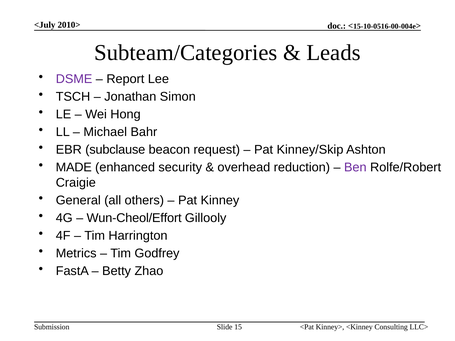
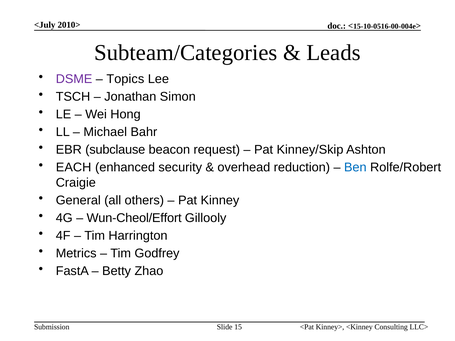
Report: Report -> Topics (125, 79)
MADE: MADE -> EACH (74, 168)
Ben colour: purple -> blue (355, 168)
